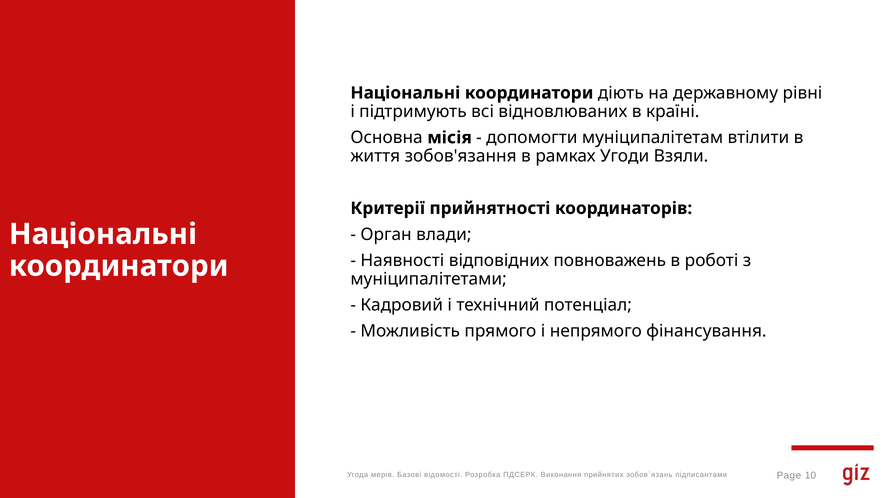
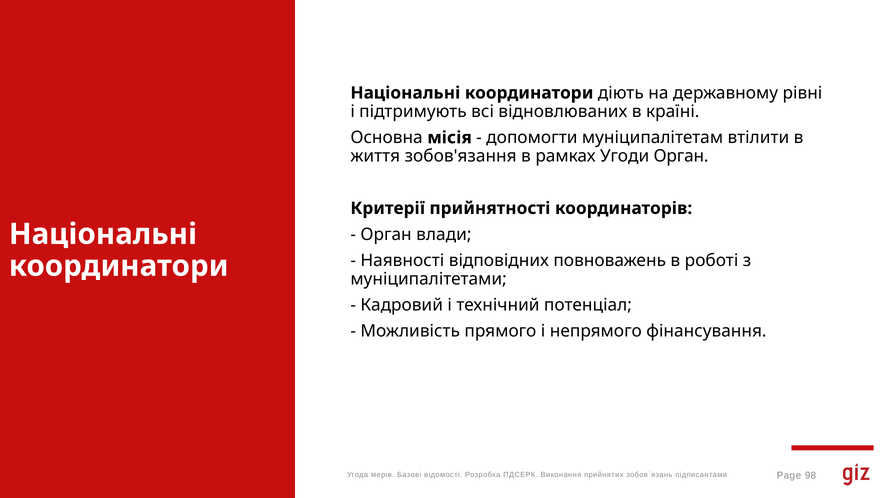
Угоди Взяли: Взяли -> Орган (681, 156)
10: 10 -> 98 (811, 476)
